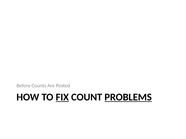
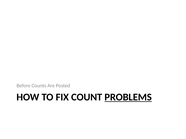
FIX underline: present -> none (62, 97)
